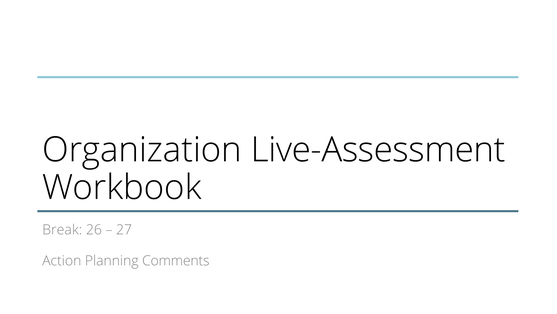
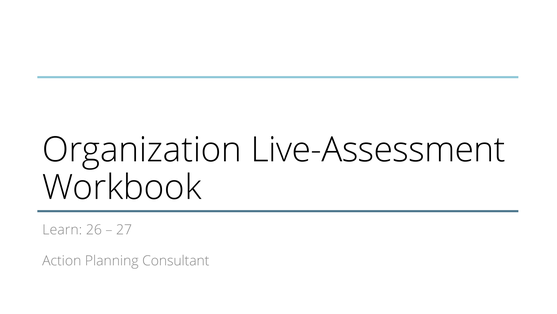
Break: Break -> Learn (62, 229)
Comments: Comments -> Consultant (176, 260)
